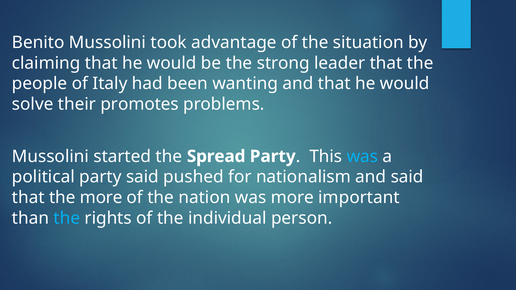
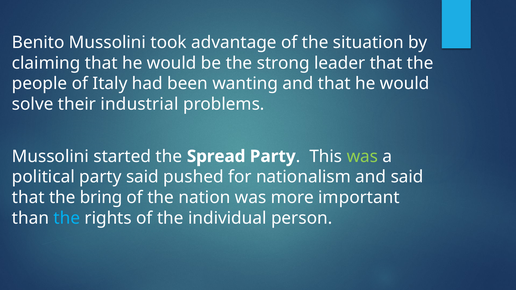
promotes: promotes -> industrial (139, 104)
was colour: light blue -> light green (362, 156)
the more: more -> bring (101, 198)
